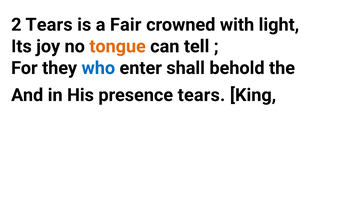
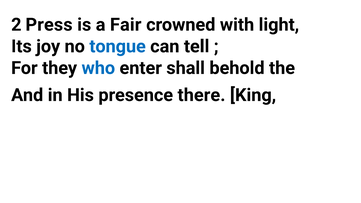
2 Tears: Tears -> Press (49, 25)
tongue colour: orange -> blue (118, 46)
presence tears: tears -> there (202, 95)
